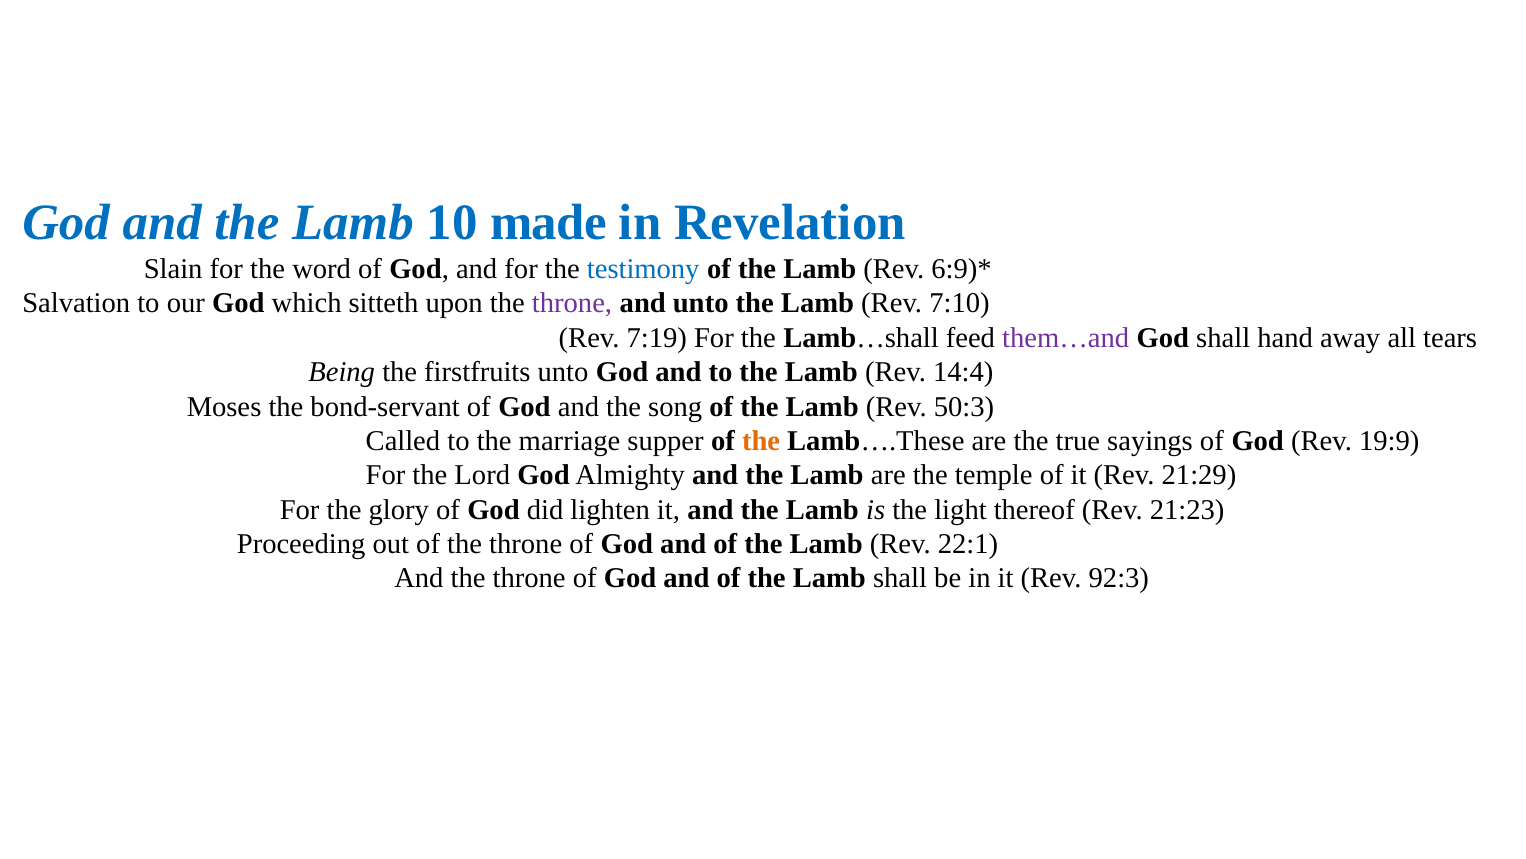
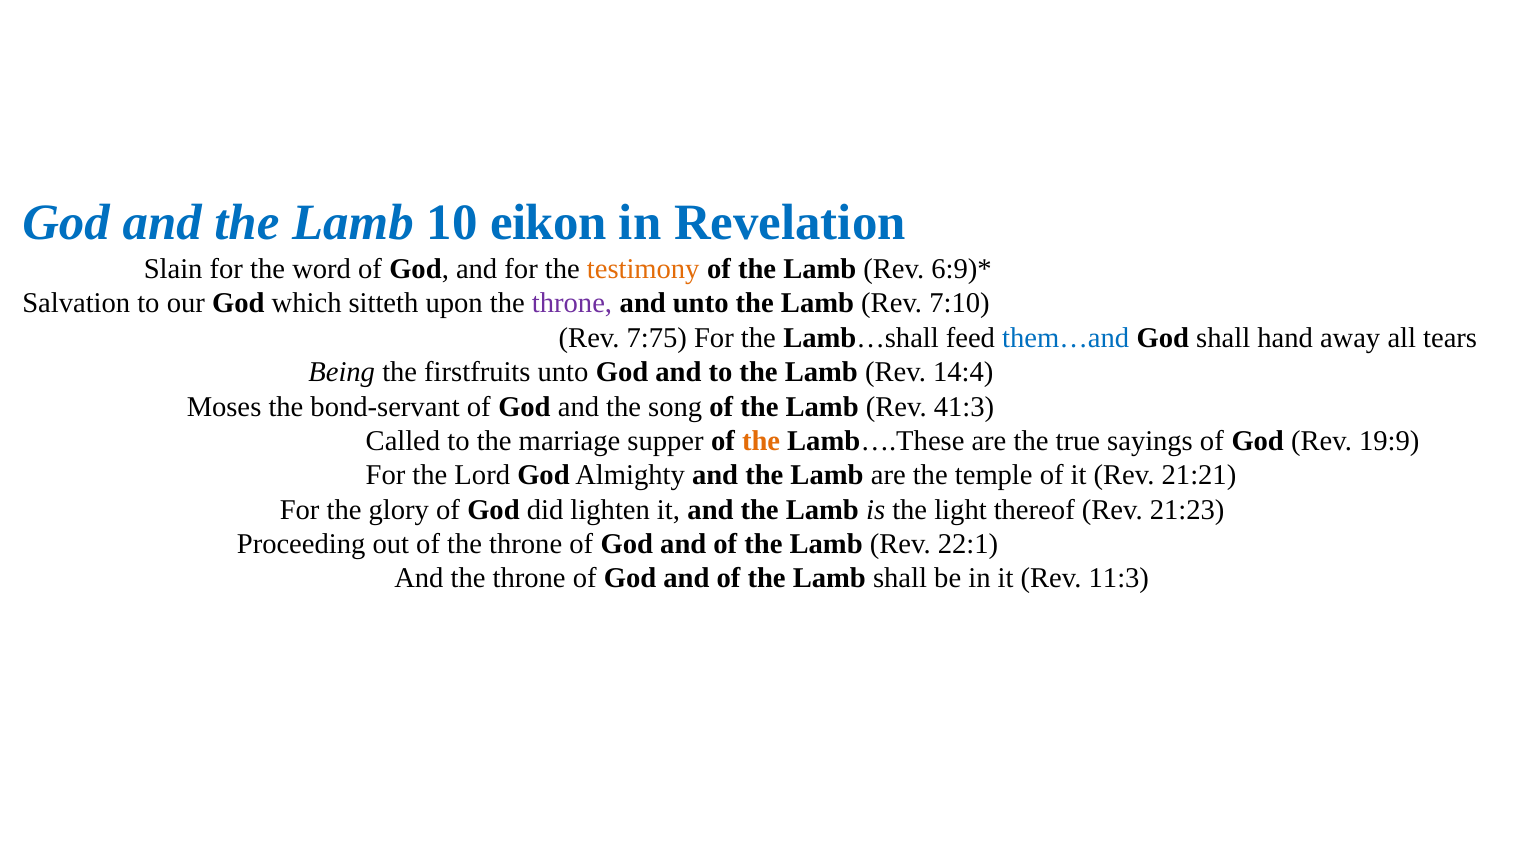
made: made -> eikon (549, 223)
testimony colour: blue -> orange (643, 269)
7:19: 7:19 -> 7:75 (657, 338)
them…and colour: purple -> blue (1066, 338)
50:3: 50:3 -> 41:3 (964, 406)
21:29: 21:29 -> 21:21 (1199, 475)
92:3: 92:3 -> 11:3 (1119, 578)
